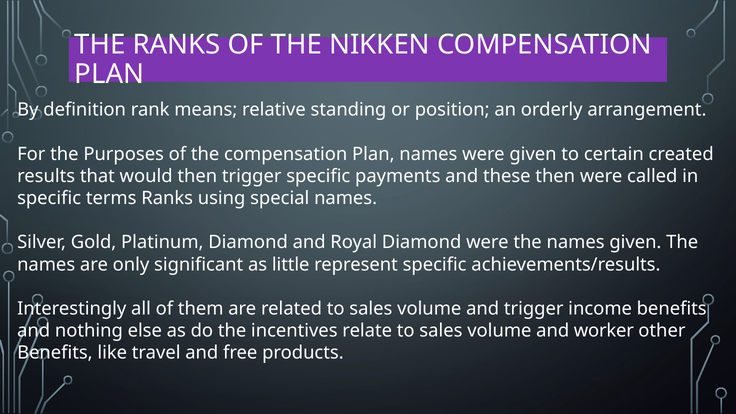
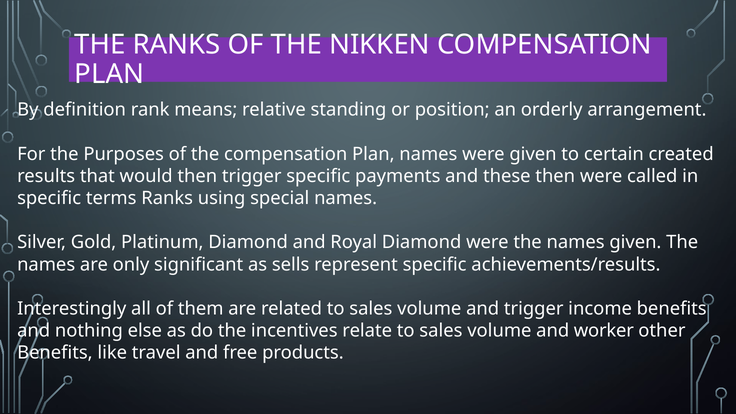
little: little -> sells (291, 264)
